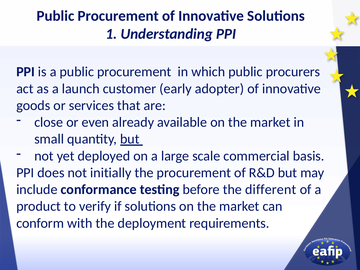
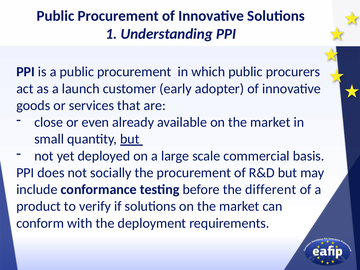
initially: initially -> socially (111, 173)
